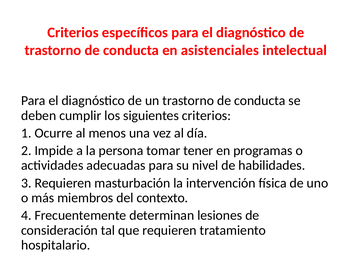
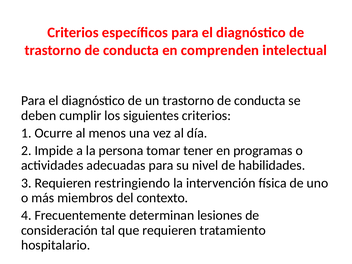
asistenciales: asistenciales -> comprenden (220, 50)
masturbación: masturbación -> restringiendo (132, 183)
